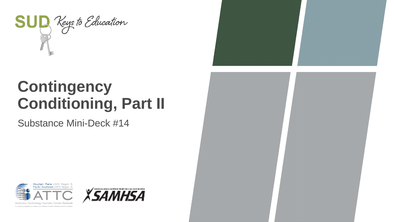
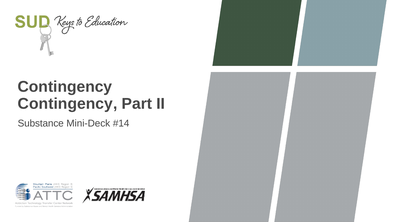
Conditioning: Conditioning -> Contingency (68, 103)
